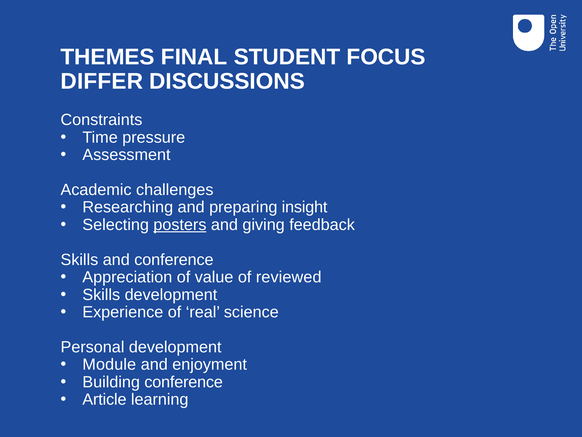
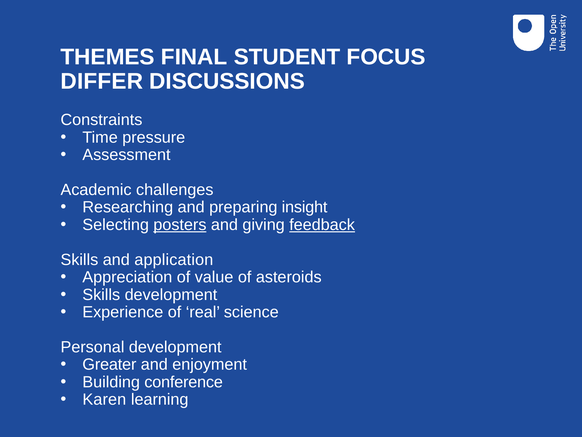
feedback underline: none -> present (322, 224)
and conference: conference -> application (174, 259)
reviewed: reviewed -> asteroids (289, 277)
Module: Module -> Greater (109, 364)
Article: Article -> Karen (104, 399)
